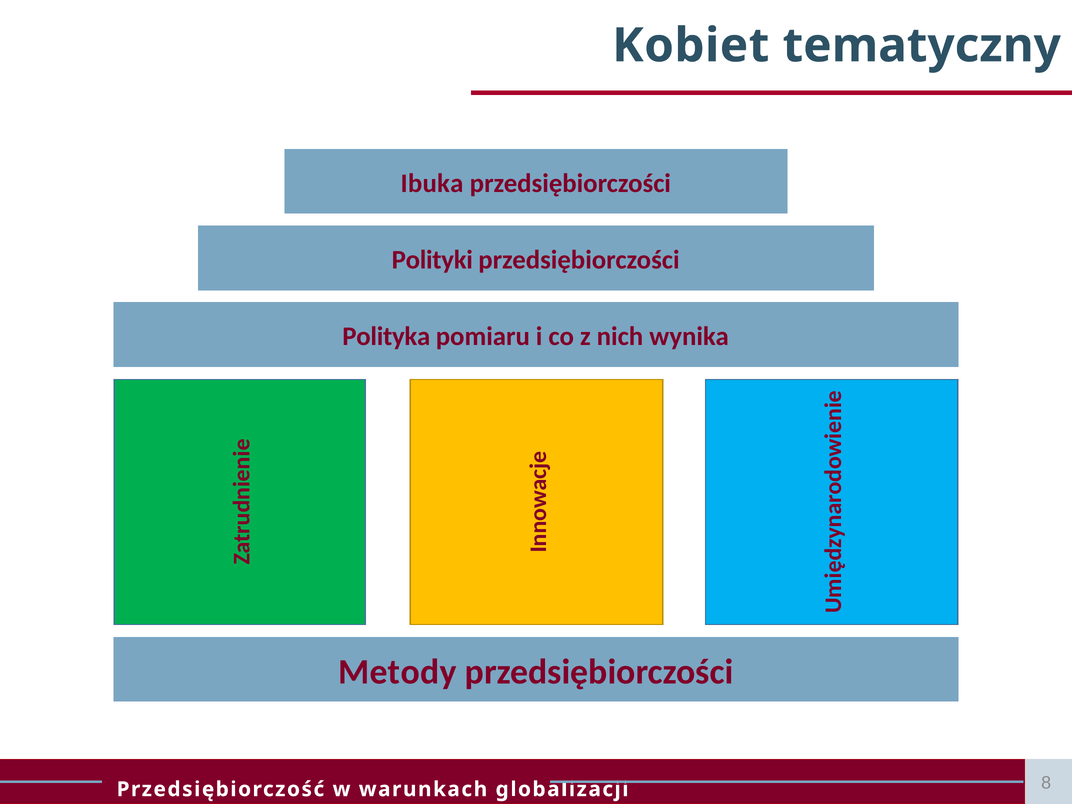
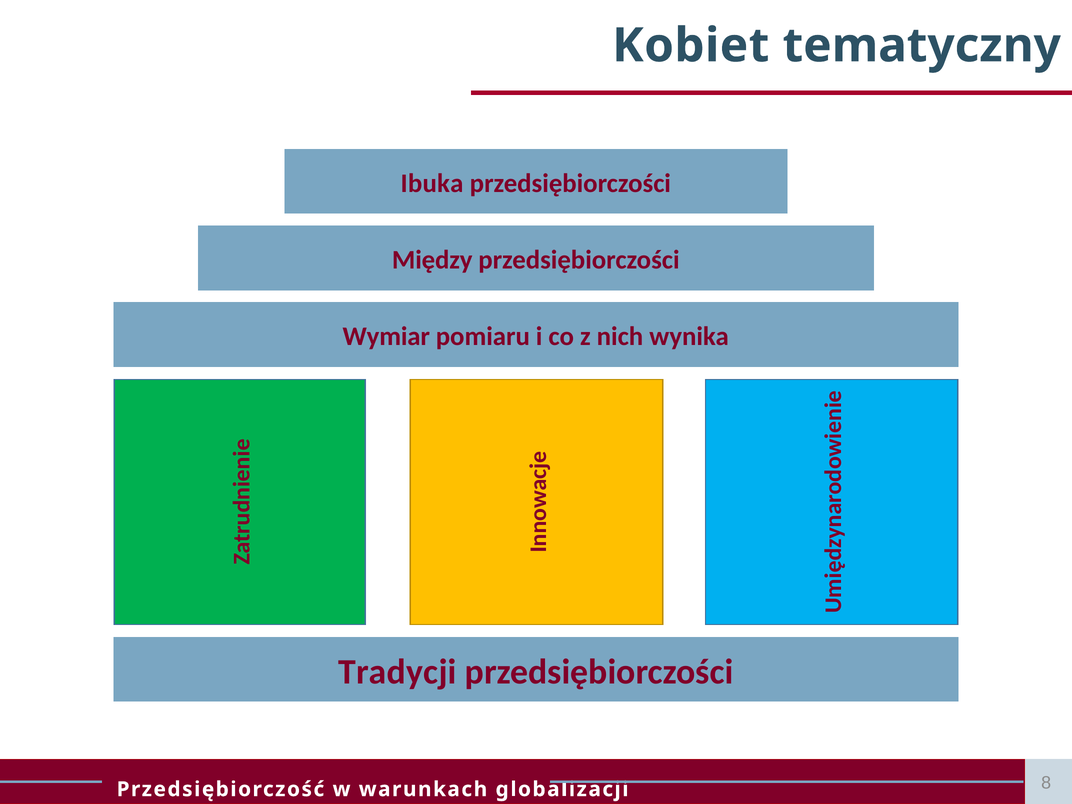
Polityki: Polityki -> Między (432, 260)
Polityka: Polityka -> Wymiar (386, 336)
Metody: Metody -> Tradycji (397, 672)
